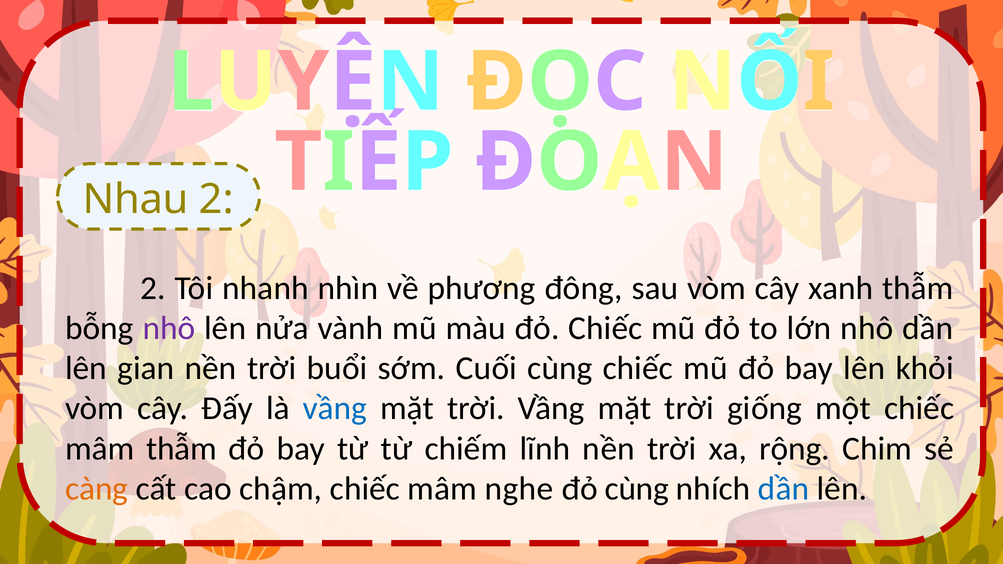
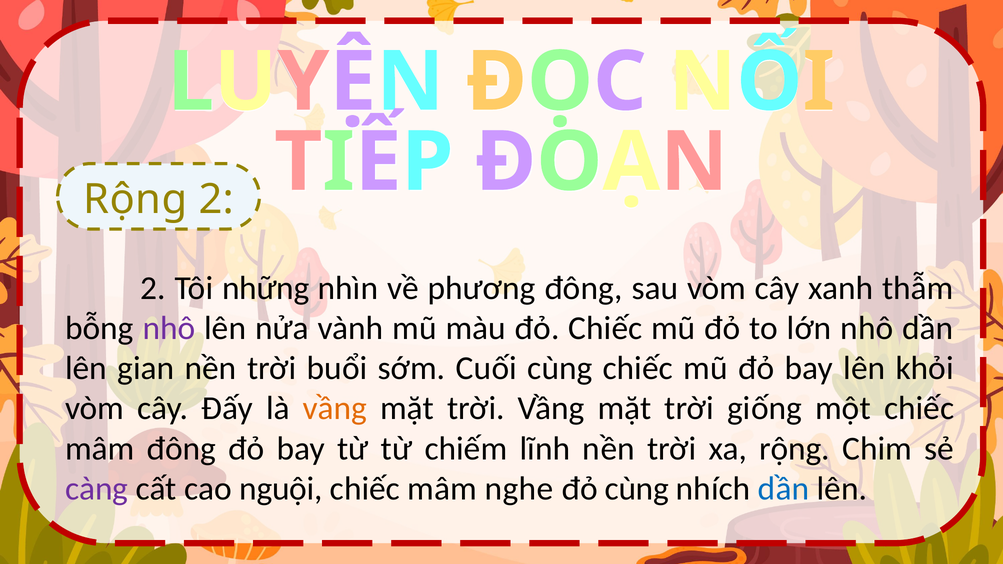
Nhau: Nhau -> Rộng (135, 199)
nhanh: nhanh -> những (266, 288)
vầng colour: blue -> orange (335, 409)
mâm thẫm: thẫm -> đông (181, 449)
càng colour: orange -> purple (97, 489)
chậm: chậm -> nguội (281, 489)
